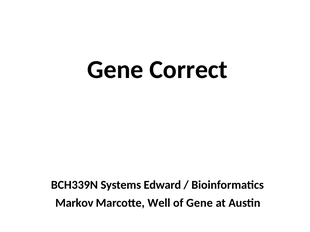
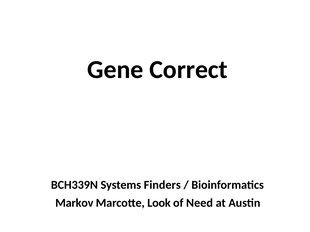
Edward: Edward -> Finders (162, 185)
Well: Well -> Look (159, 203)
of Gene: Gene -> Need (200, 203)
